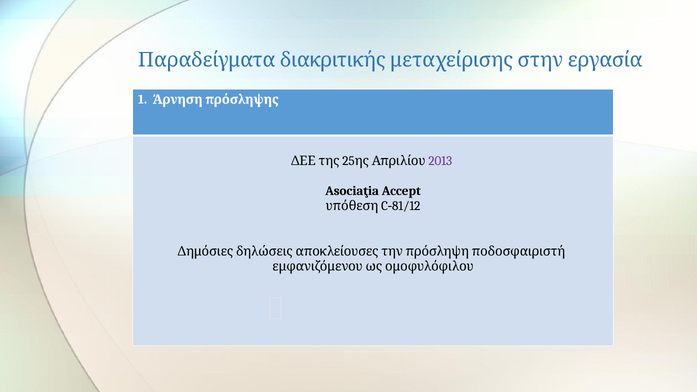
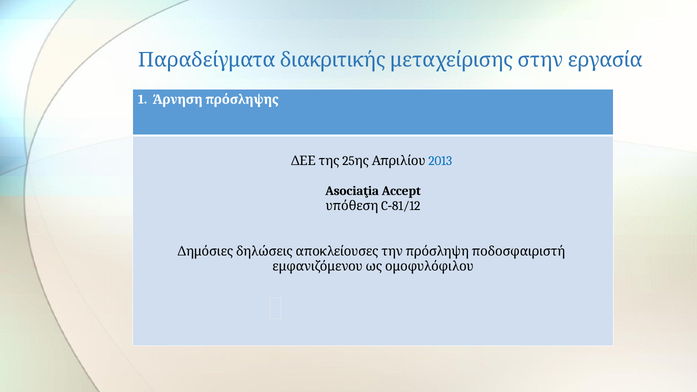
2013 colour: purple -> blue (440, 161)
